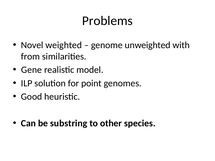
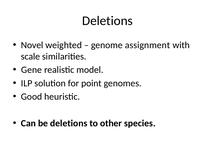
Problems: Problems -> Deletions (107, 21)
unweighted: unweighted -> assignment (148, 45)
from: from -> scale (30, 57)
be substring: substring -> deletions (69, 123)
